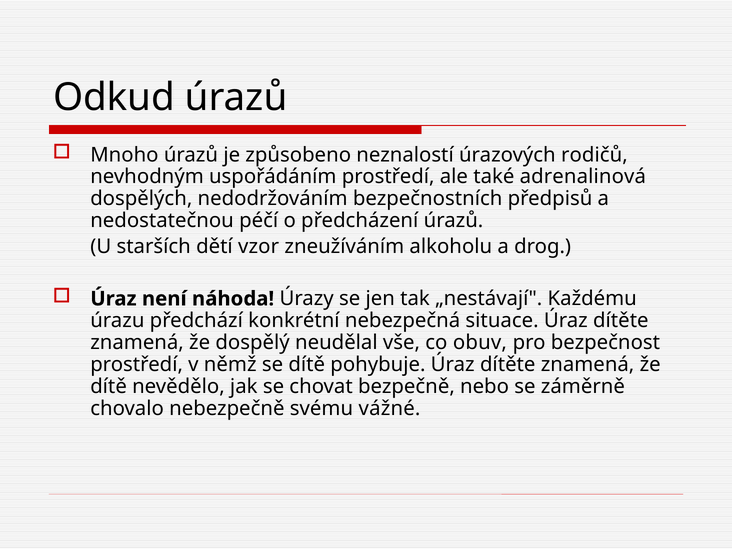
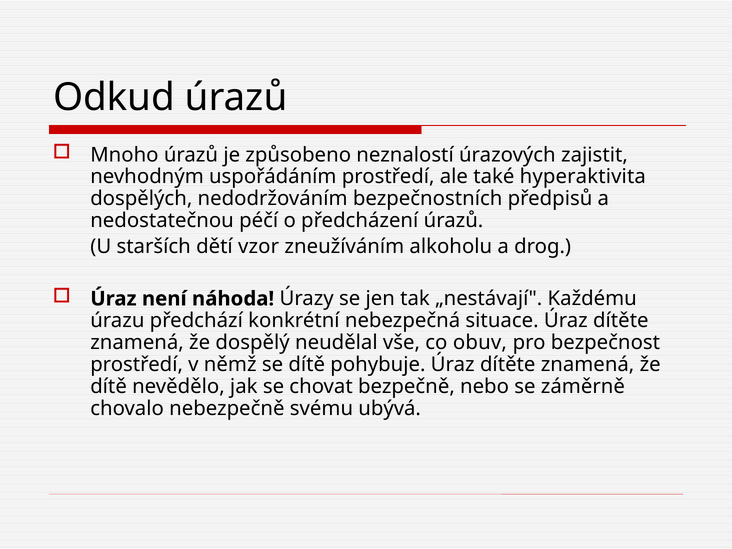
rodičů: rodičů -> zajistit (594, 155)
adrenalinová: adrenalinová -> hyperaktivita (583, 177)
vážné: vážné -> ubývá (390, 409)
